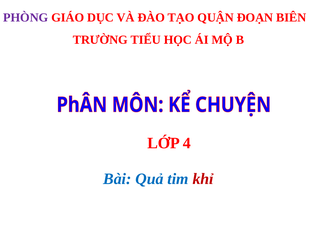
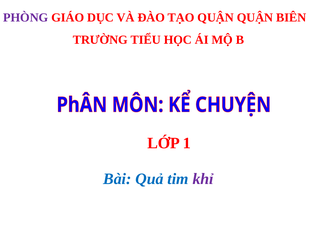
QUẬN ĐOẠN: ĐOẠN -> QUẬN (255, 17)
4: 4 -> 1 (187, 143)
khỉ colour: red -> purple (203, 179)
